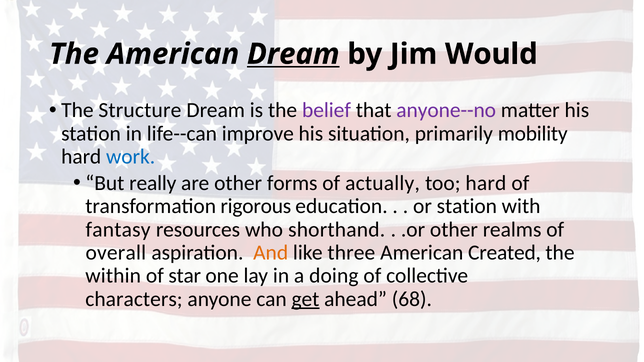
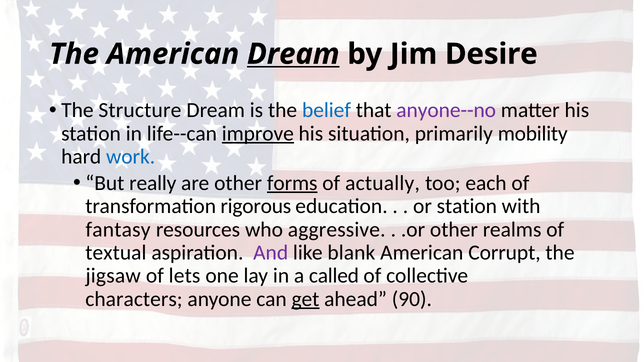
Would: Would -> Desire (491, 54)
belief colour: purple -> blue (326, 110)
improve underline: none -> present (258, 134)
forms underline: none -> present (292, 183)
too hard: hard -> each (486, 183)
shorthand: shorthand -> aggressive (337, 230)
overall: overall -> textual (116, 253)
And colour: orange -> purple (271, 253)
three: three -> blank (351, 253)
Created: Created -> Corrupt (504, 253)
within: within -> jigsaw (113, 276)
star: star -> lets (185, 276)
doing: doing -> called (334, 276)
68: 68 -> 90 (412, 299)
